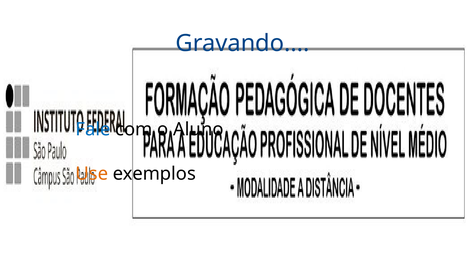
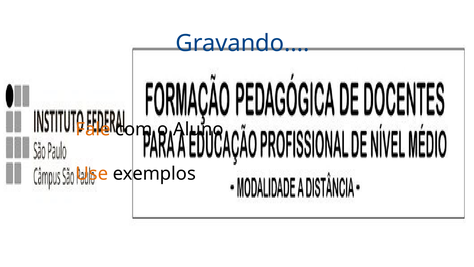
Fale colour: blue -> orange (93, 129)
